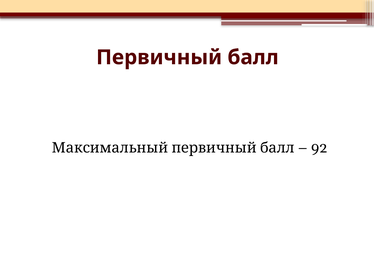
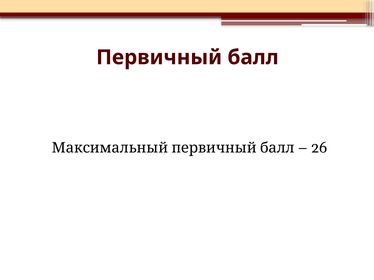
92: 92 -> 26 (319, 148)
